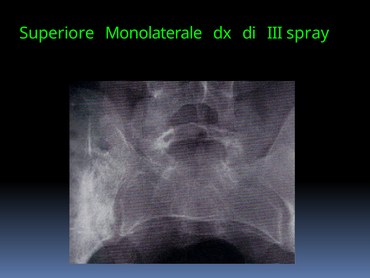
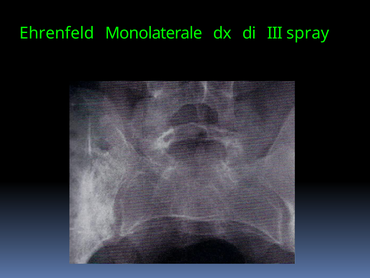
Superiore: Superiore -> Ehrenfeld (57, 33)
